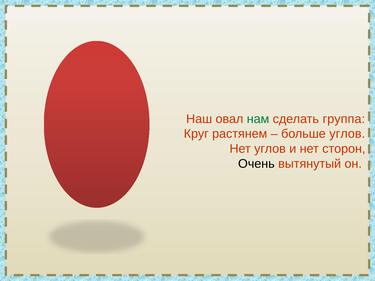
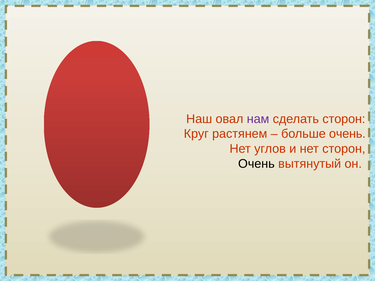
нам colour: green -> purple (258, 119)
сделать группа: группа -> сторон (344, 119)
больше углов: углов -> очень (347, 134)
